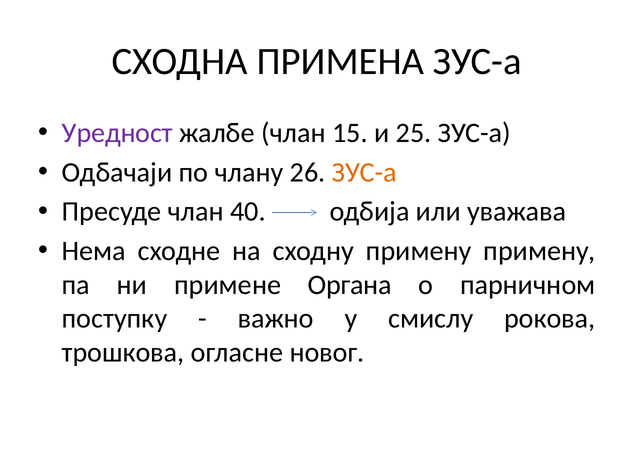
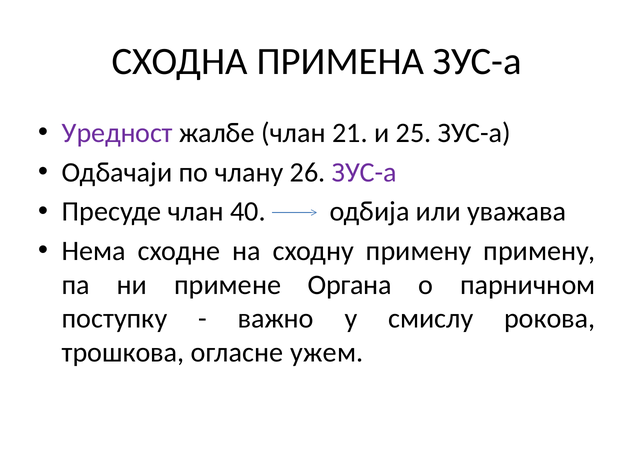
15: 15 -> 21 (350, 133)
ЗУС-а colour: orange -> purple (364, 172)
новог: новог -> ужем (327, 353)
